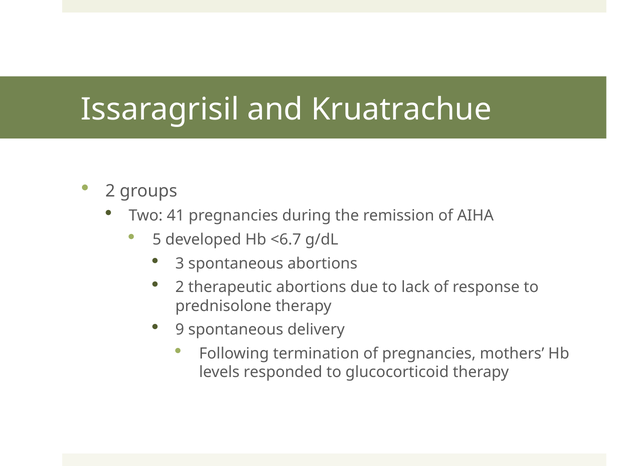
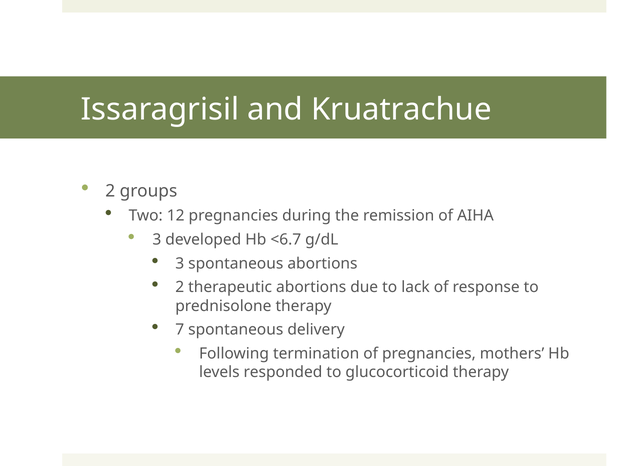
41: 41 -> 12 (176, 216)
5: 5 -> 3 (157, 240)
9: 9 -> 7 (180, 330)
